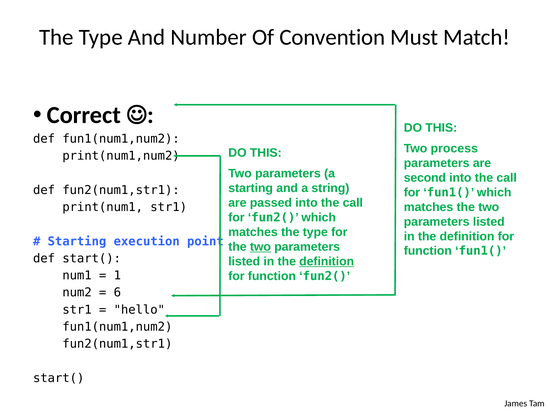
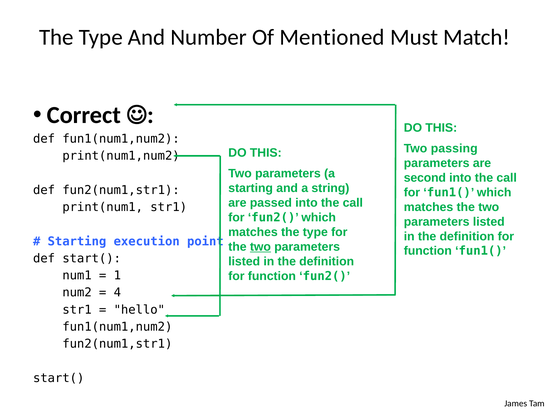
Convention: Convention -> Mentioned (332, 37)
process: process -> passing (454, 149)
definition underline: present -> none (327, 262)
6: 6 -> 4 (117, 293)
